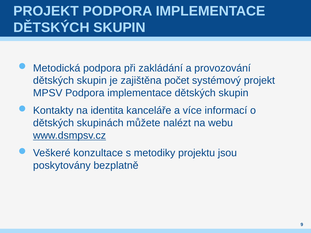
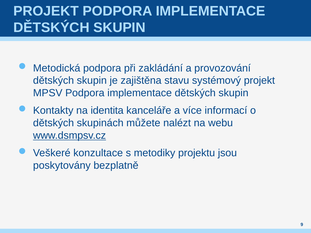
počet: počet -> stavu (177, 81)
